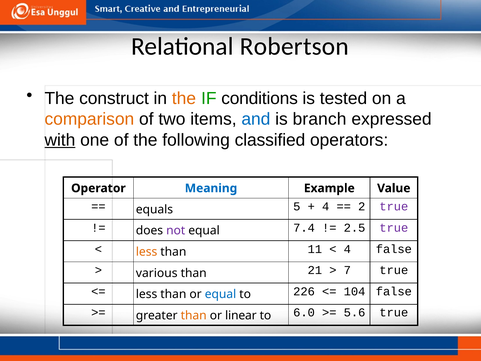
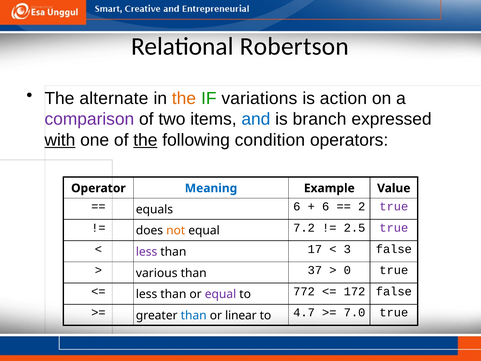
construct: construct -> alternate (114, 98)
conditions: conditions -> variations (259, 98)
tested: tested -> action (343, 98)
comparison colour: orange -> purple (89, 119)
the underline: none -> present (145, 140)
classified: classified -> condition (270, 140)
equals 5: 5 -> 6 (297, 207)
4: 4 -> 6 (326, 207)
not colour: purple -> orange (176, 231)
7.4: 7.4 -> 7.2 (304, 228)
less colour: orange -> purple (147, 252)
11: 11 -> 17 (315, 249)
4: 4 -> 3 (347, 249)
21: 21 -> 37 (315, 270)
7: 7 -> 0 (347, 270)
equal colour: blue -> purple (221, 294)
226: 226 -> 772 (304, 291)
104: 104 -> 172 (355, 291)
than colour: orange -> blue (194, 315)
6.0: 6.0 -> 4.7 (304, 312)
5.6: 5.6 -> 7.0 (355, 312)
